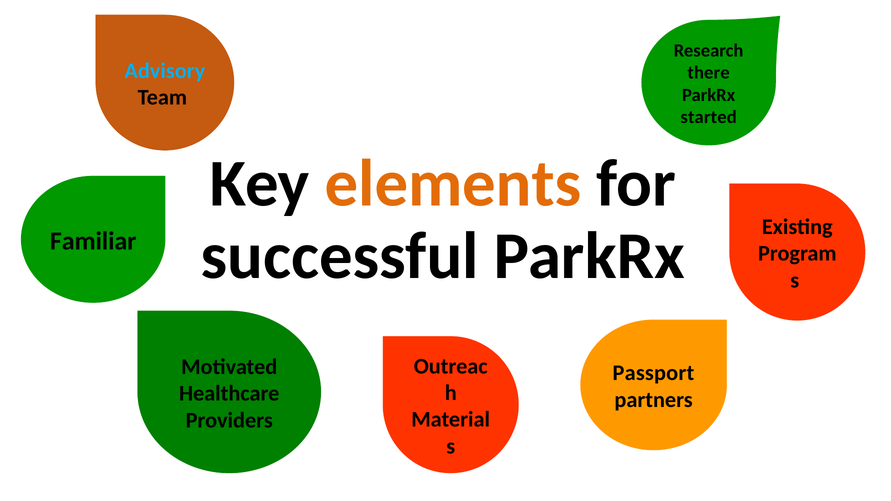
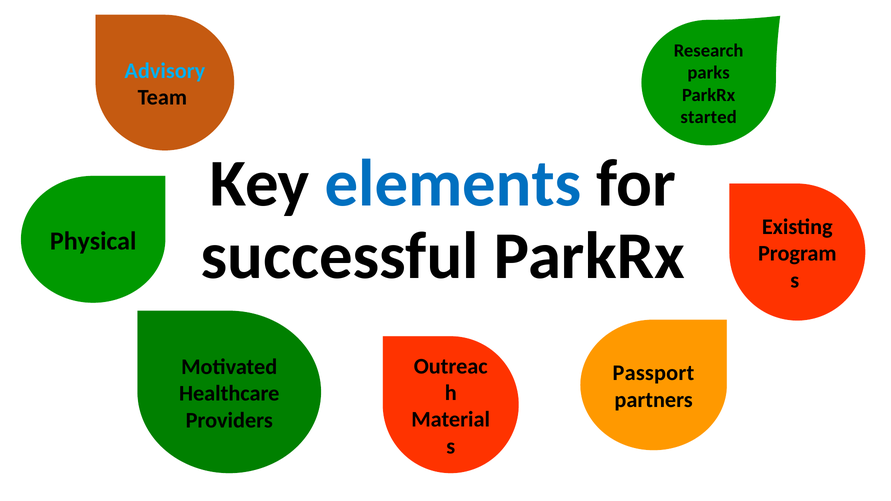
there: there -> parks (709, 73)
elements colour: orange -> blue (453, 184)
Familiar: Familiar -> Physical (93, 241)
